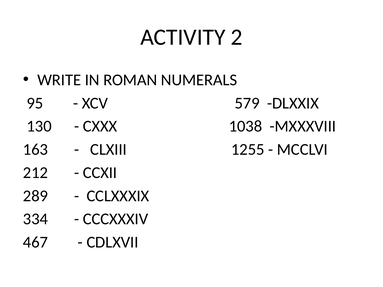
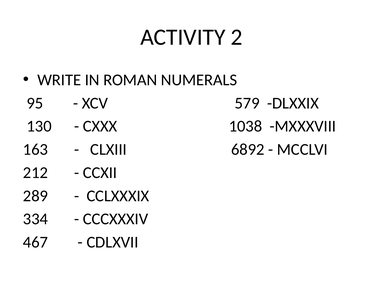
1255: 1255 -> 6892 (248, 150)
